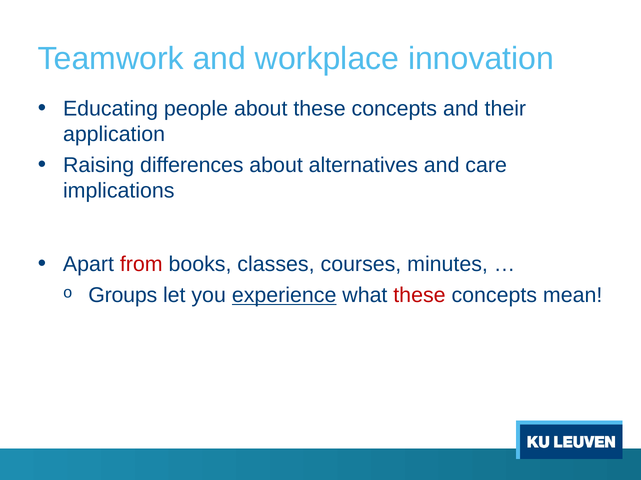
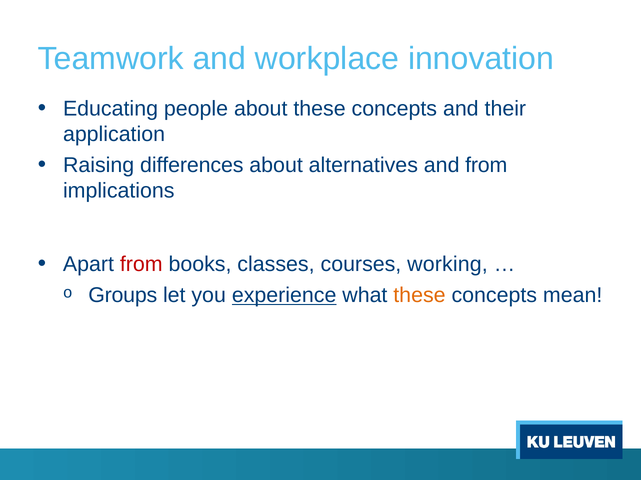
and care: care -> from (486, 165)
minutes: minutes -> working (447, 265)
these colour: red -> orange (419, 296)
